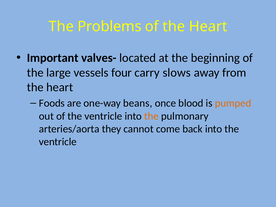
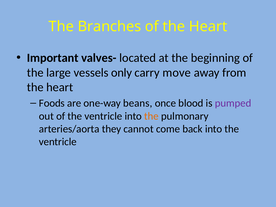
Problems: Problems -> Branches (109, 27)
four: four -> only (122, 73)
slows: slows -> move (177, 73)
pumped colour: orange -> purple (233, 103)
